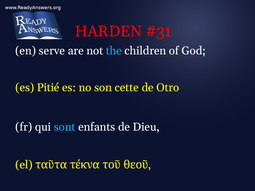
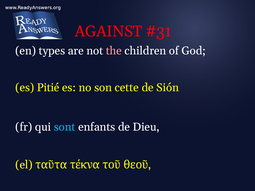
HARDEN: HARDEN -> AGAINST (109, 31)
serve: serve -> types (52, 51)
the colour: light blue -> pink (114, 51)
Otro: Otro -> Sión (168, 88)
